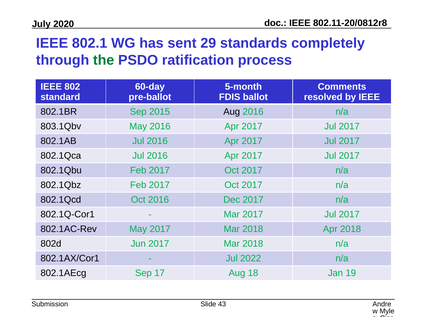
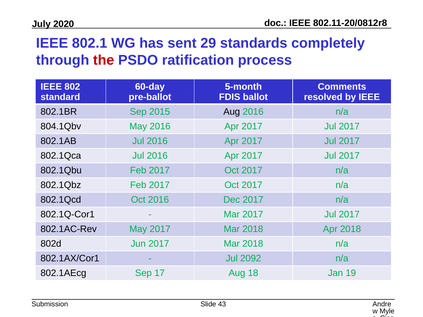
the colour: green -> red (104, 60)
803.1Qbv: 803.1Qbv -> 804.1Qbv (61, 126)
2022: 2022 -> 2092 (251, 259)
